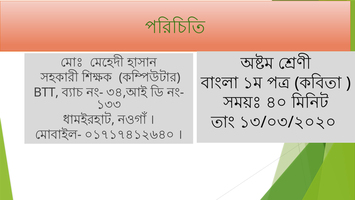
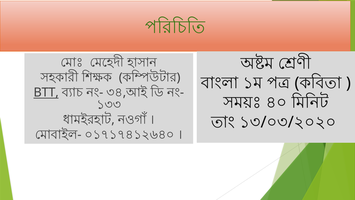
BTT underline: none -> present (46, 92)
